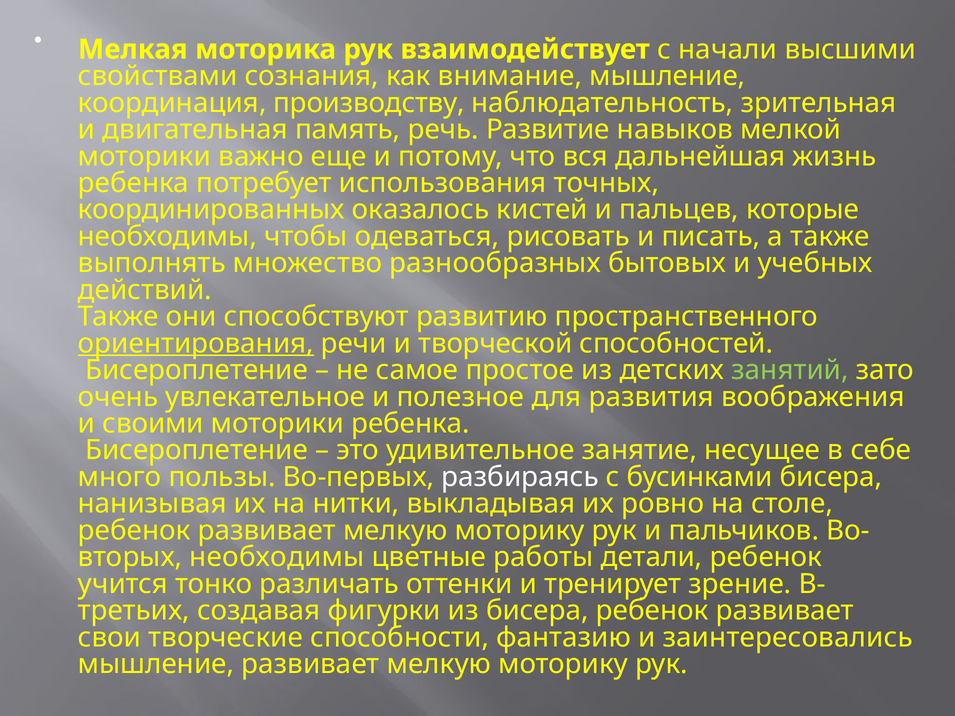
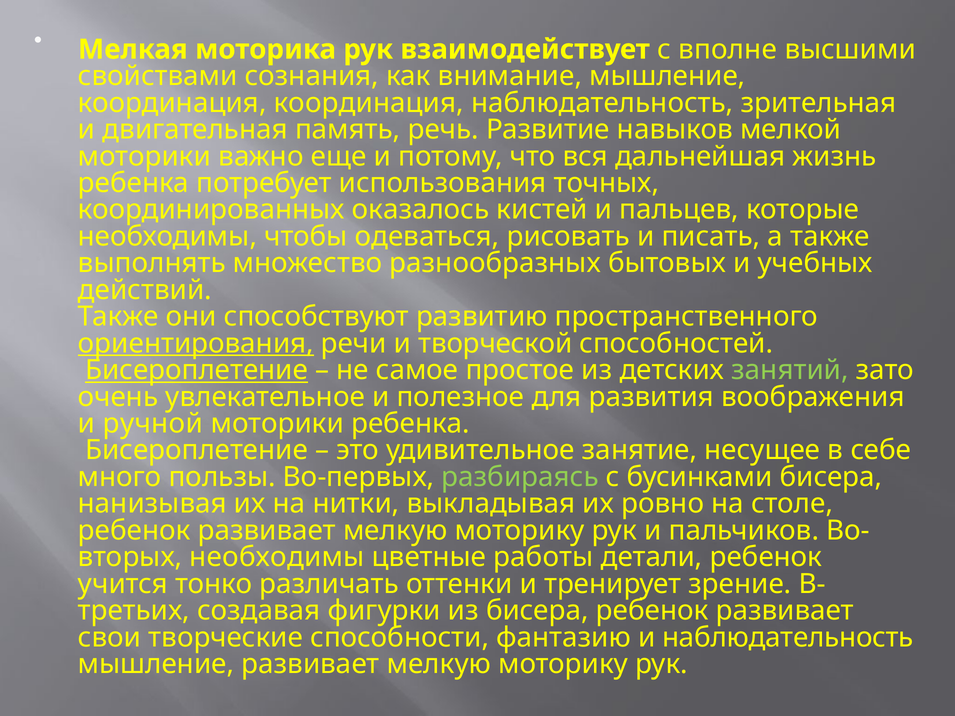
начали: начали -> вполне (728, 49)
координация производству: производству -> координация (369, 103)
Бисероплетение underline: none -> present (197, 370)
своими: своими -> ручной (153, 424)
разбираясь colour: white -> light green (520, 477)
и заинтересовались: заинтересовались -> наблюдательность (788, 638)
